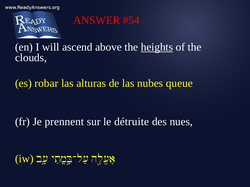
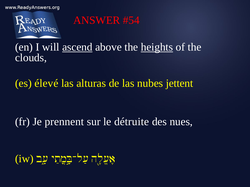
ascend underline: none -> present (77, 47)
robar: robar -> élevé (46, 83)
queue: queue -> jettent (180, 83)
